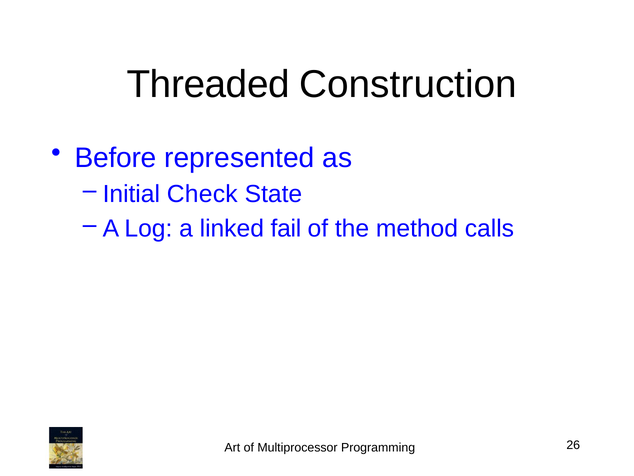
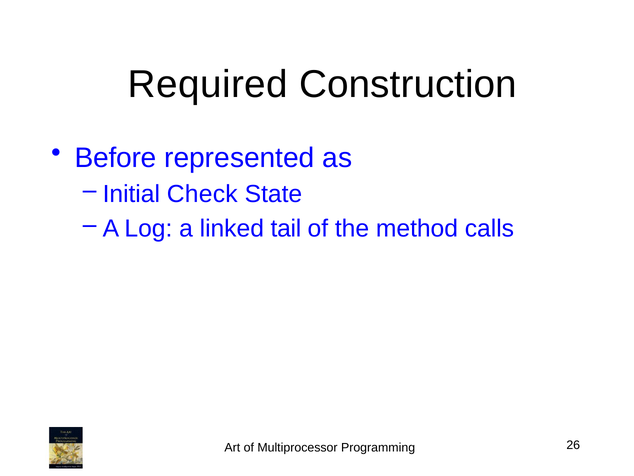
Threaded: Threaded -> Required (208, 85)
fail: fail -> tail (286, 228)
